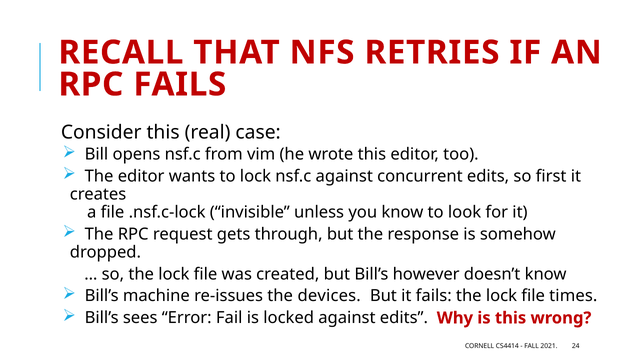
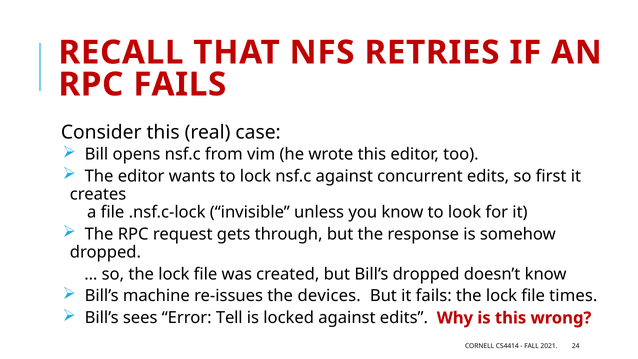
Bill’s however: however -> dropped (426, 274)
Fail: Fail -> Tell (229, 318)
